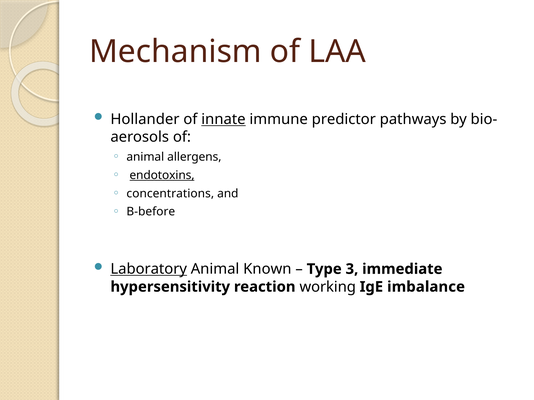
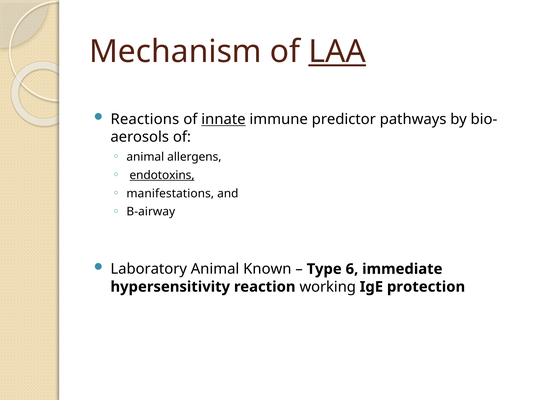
LAA underline: none -> present (337, 52)
Hollander: Hollander -> Reactions (145, 119)
concentrations: concentrations -> manifestations (170, 194)
B-before: B-before -> B-airway (151, 212)
Laboratory underline: present -> none (149, 269)
3: 3 -> 6 (352, 269)
imbalance: imbalance -> protection (426, 287)
